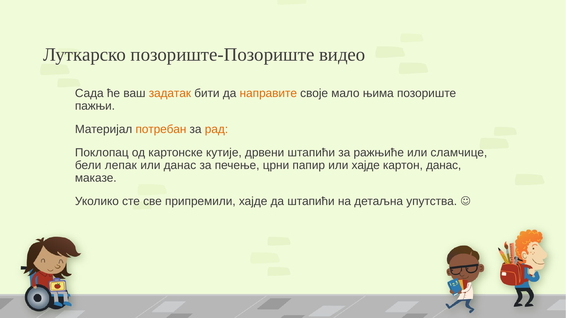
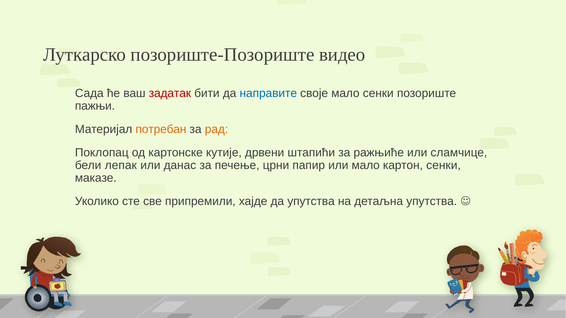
задатак colour: orange -> red (170, 93)
направите colour: orange -> blue (268, 93)
мало њима: њима -> сенки (378, 93)
или хајде: хајде -> мало (366, 165)
картон данас: данас -> сенки (444, 165)
да штапићи: штапићи -> упутства (311, 202)
